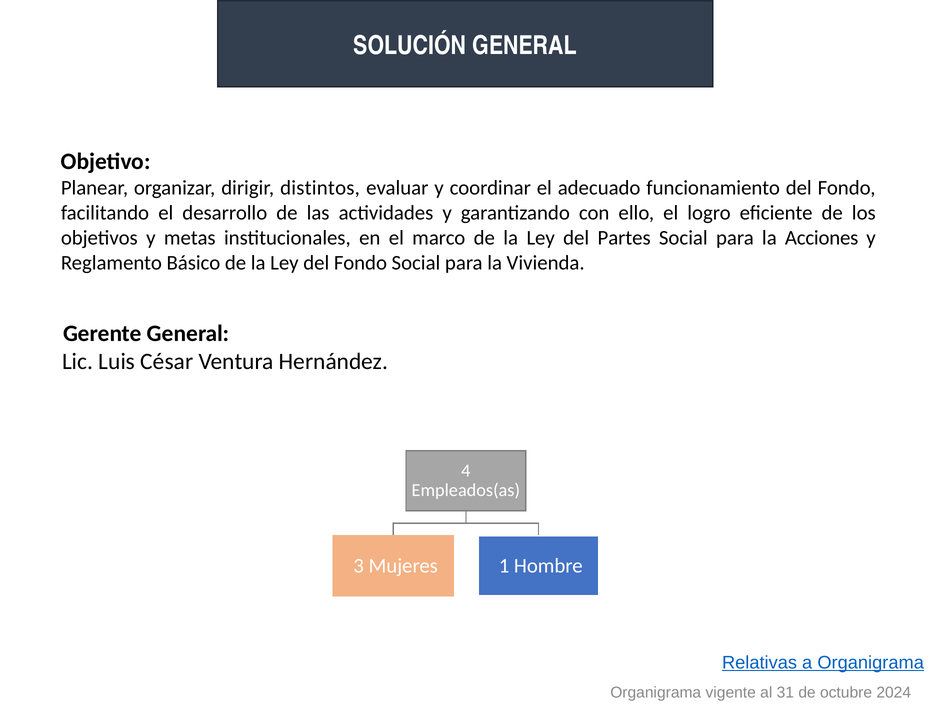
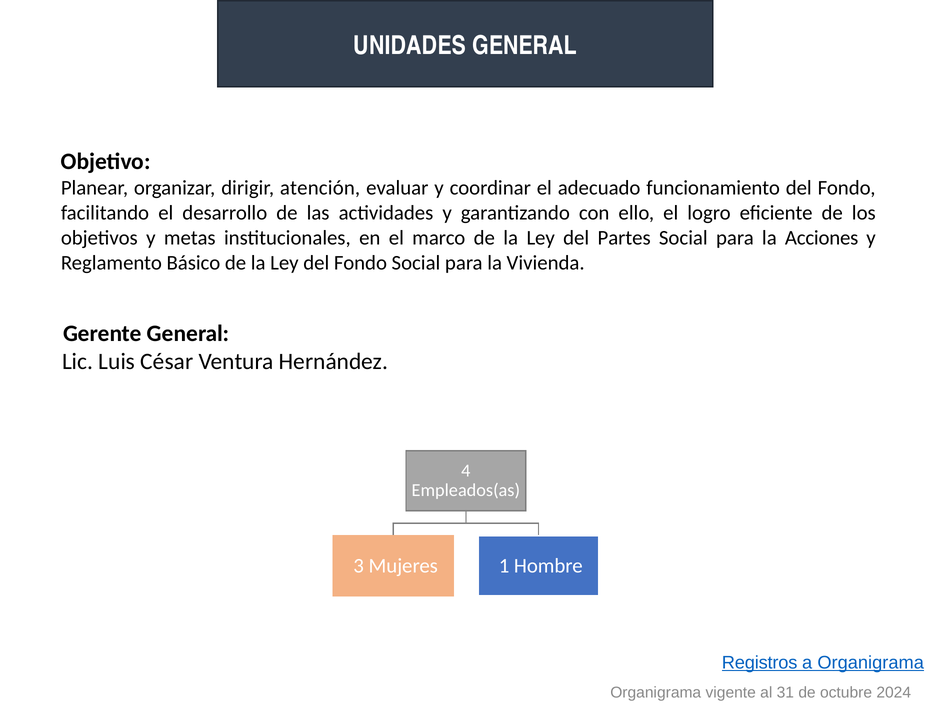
SOLUCIÓN: SOLUCIÓN -> UNIDADES (410, 46)
distintos: distintos -> atención (320, 188)
Relativas: Relativas -> Registros (760, 662)
